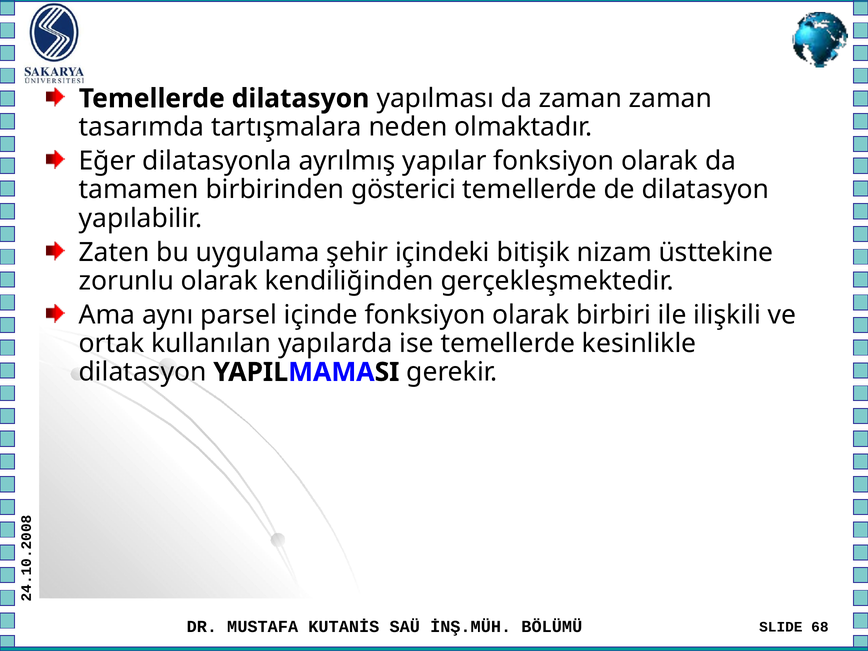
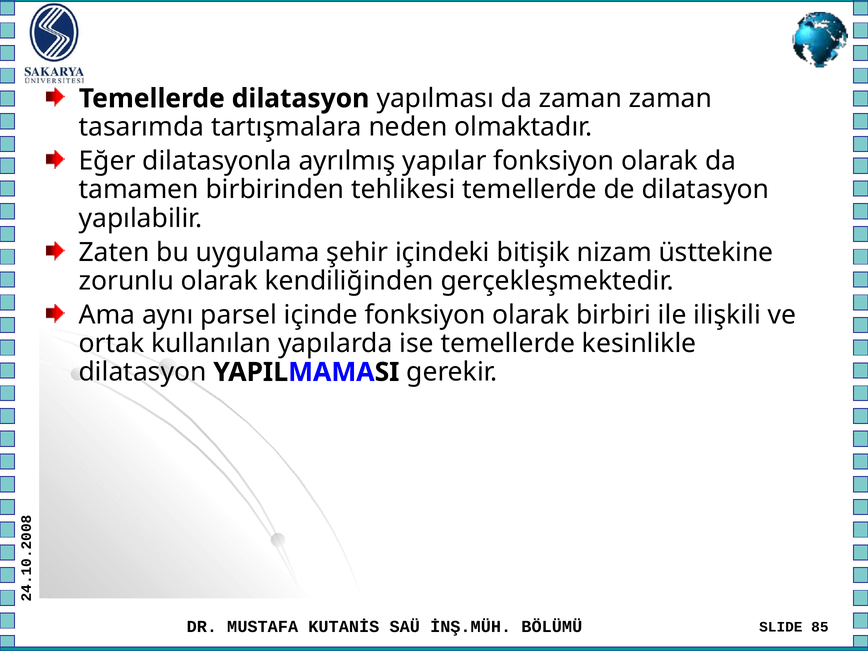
gösterici: gösterici -> tehlikesi (403, 190)
68: 68 -> 85 (820, 627)
